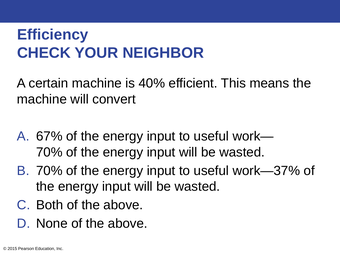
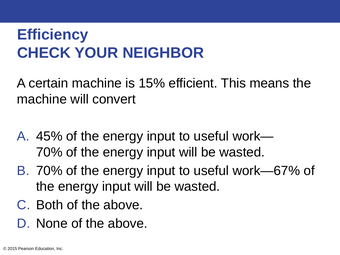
40%: 40% -> 15% (152, 83)
67%: 67% -> 45% (49, 136)
work—37%: work—37% -> work—67% (266, 171)
